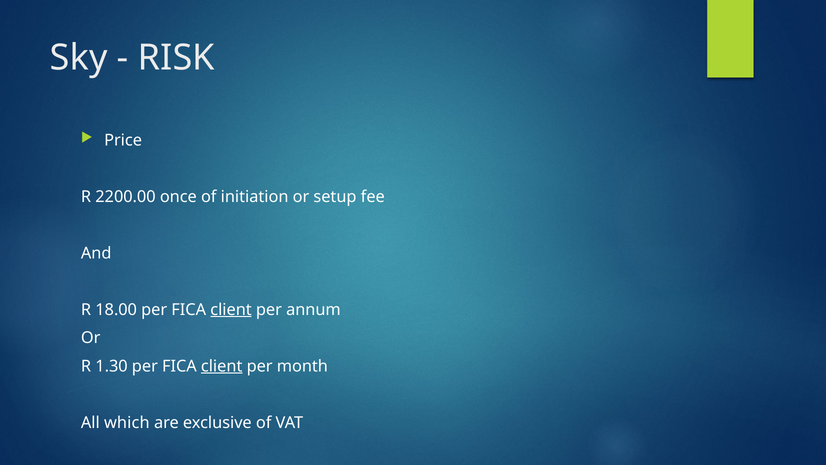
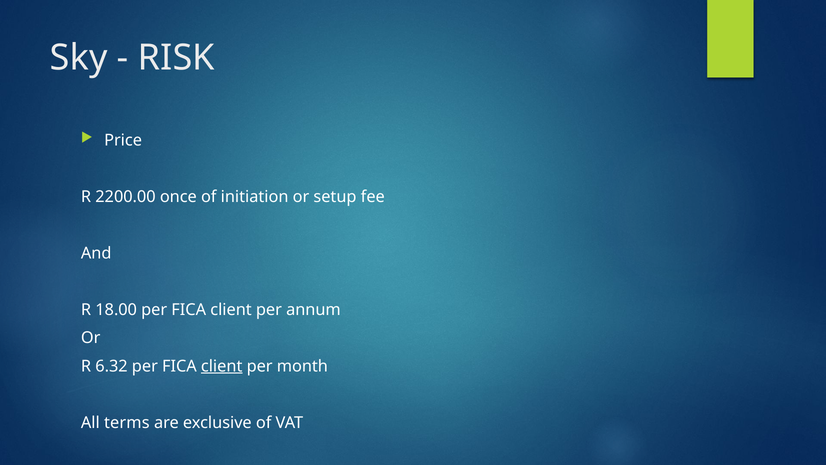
client underline: present -> none (231, 309)
1.30: 1.30 -> 6.32 (112, 366)
which: which -> terms (127, 422)
